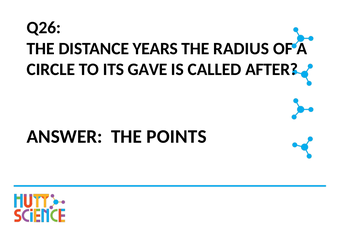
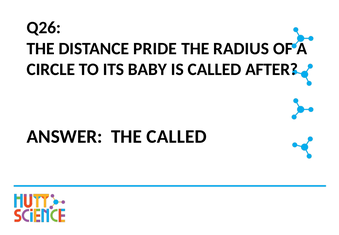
YEARS: YEARS -> PRIDE (155, 49)
GAVE: GAVE -> BABY (147, 69)
THE POINTS: POINTS -> CALLED (177, 136)
